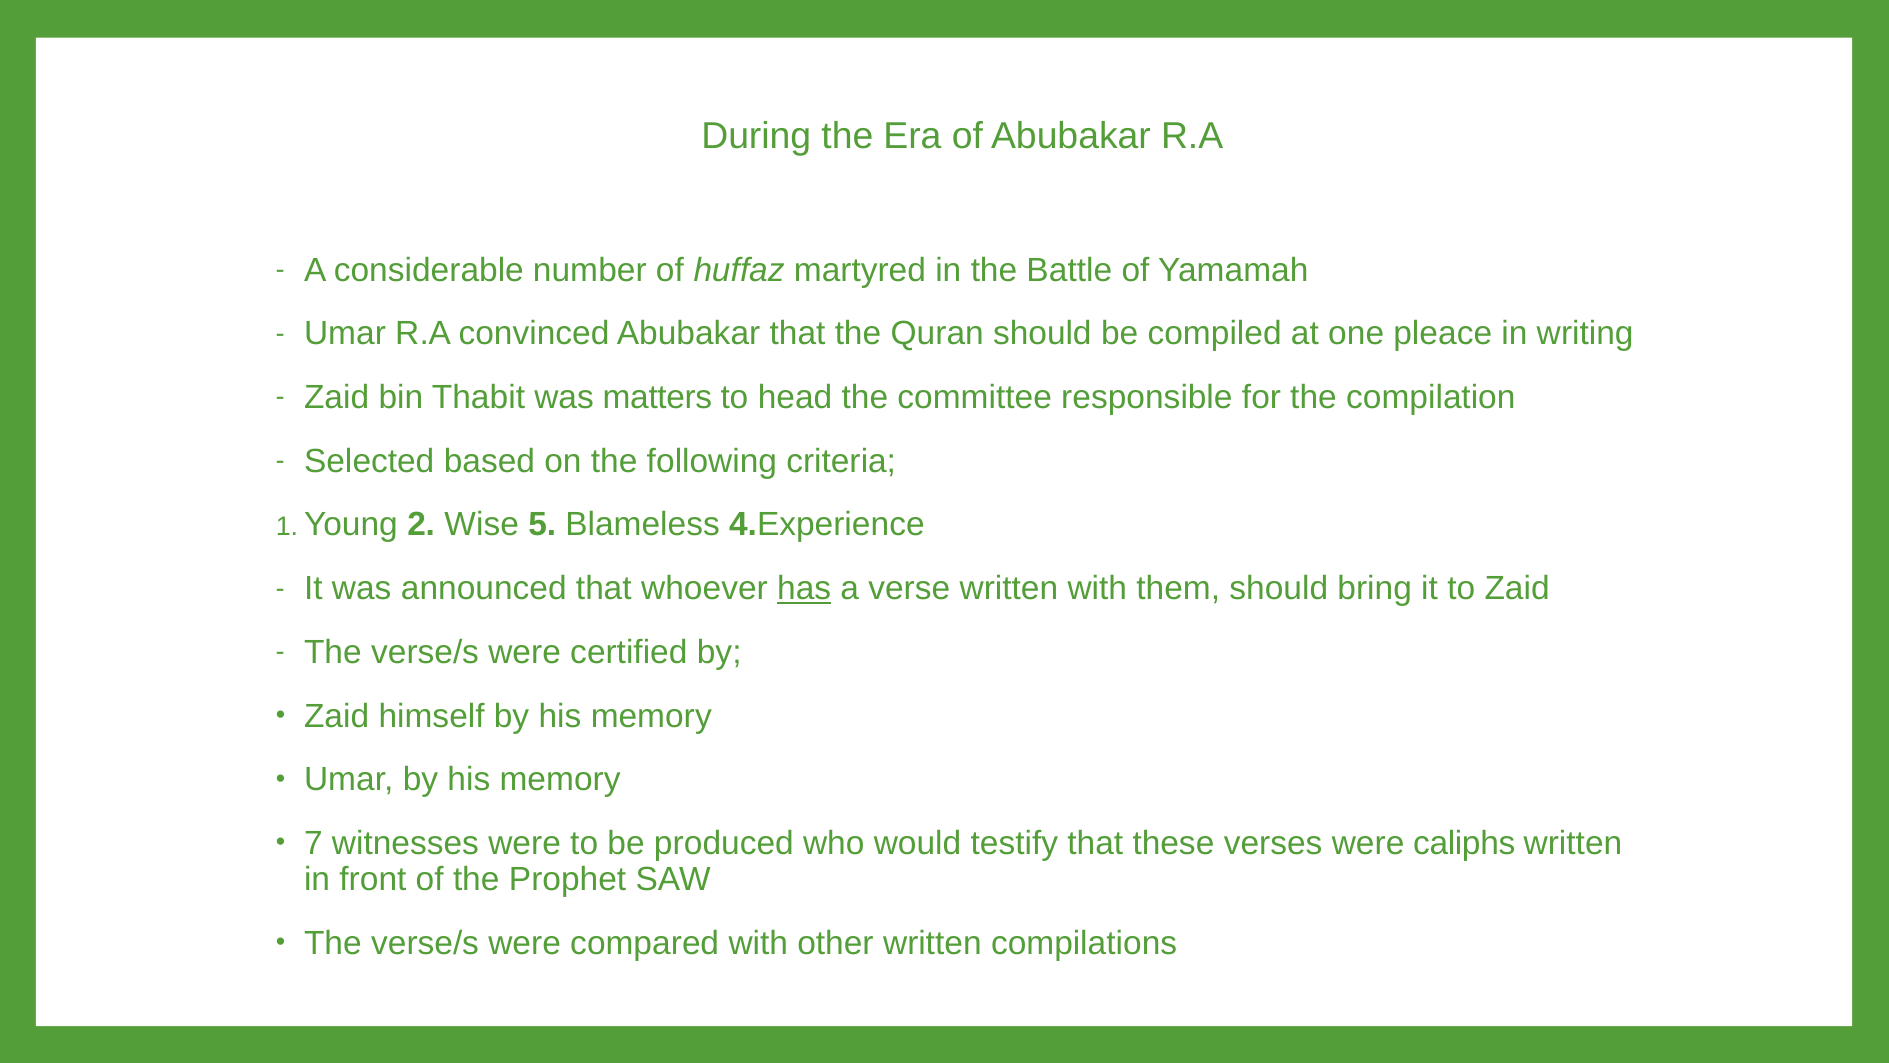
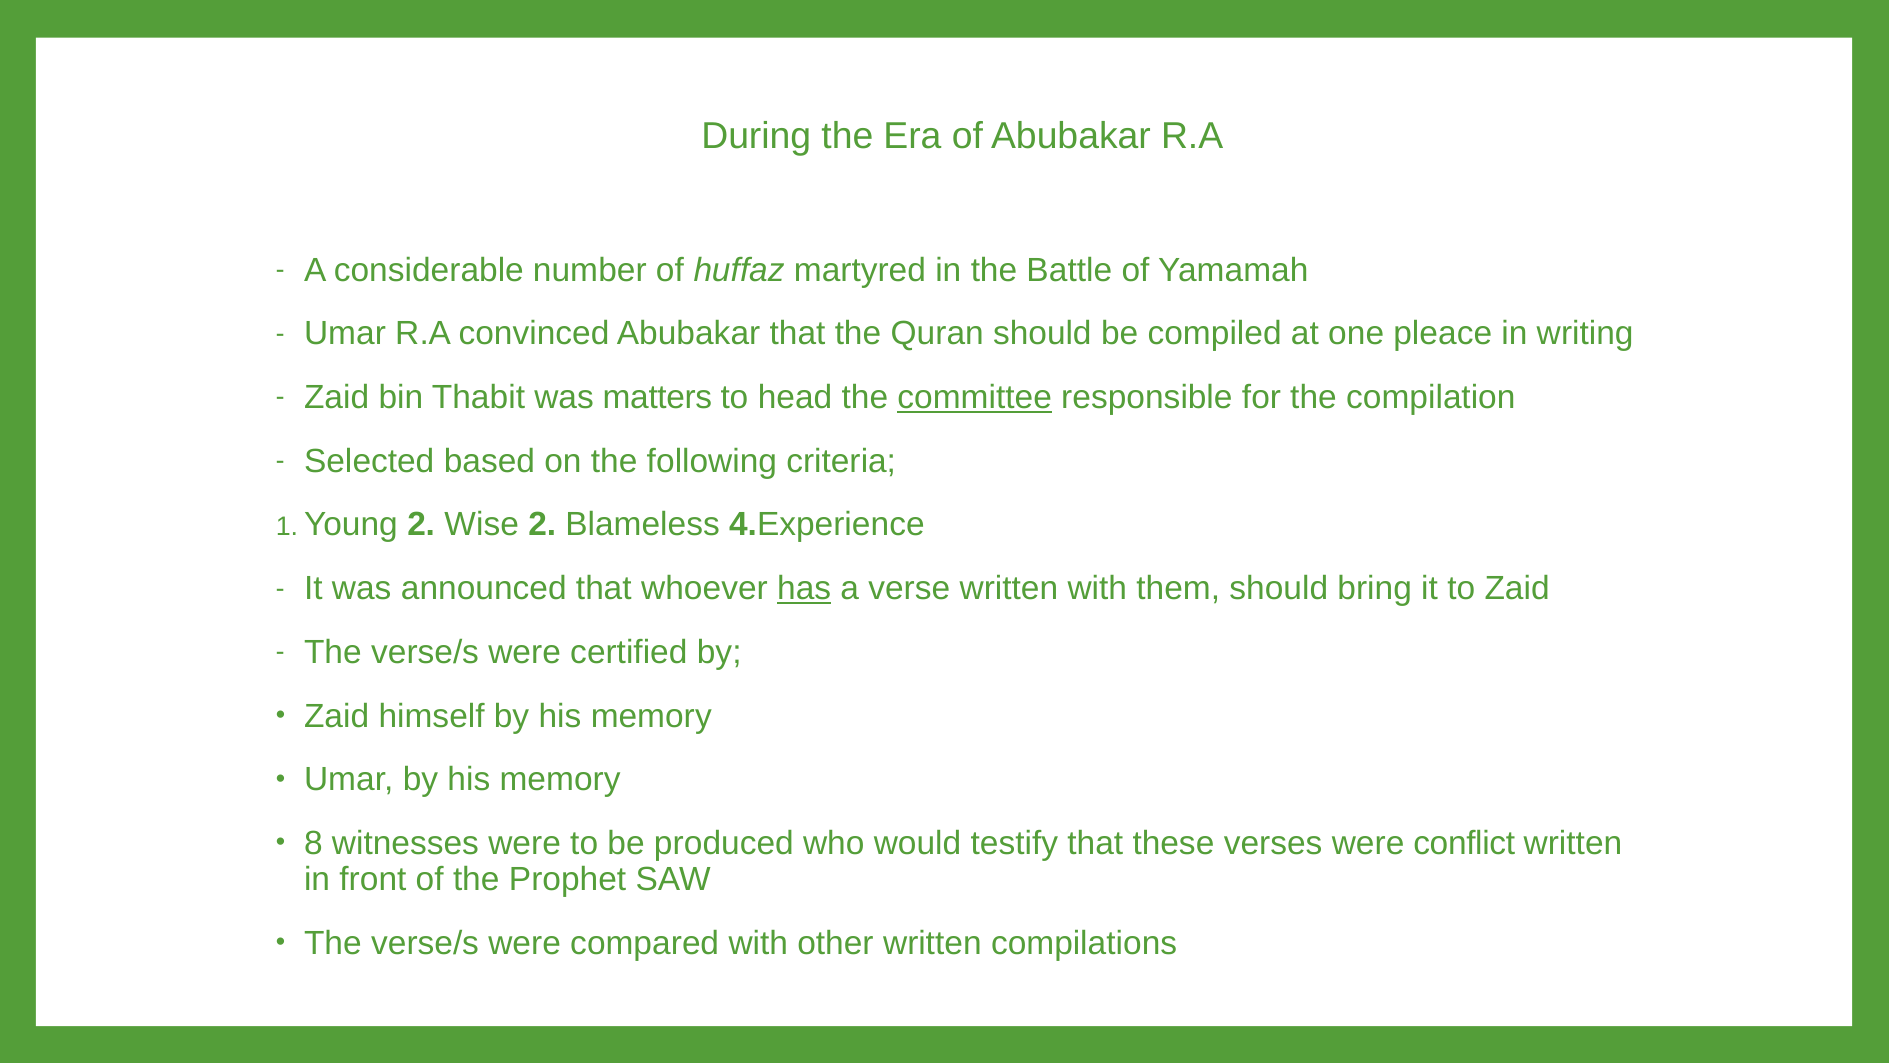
committee underline: none -> present (975, 397)
Wise 5: 5 -> 2 (542, 525)
7: 7 -> 8 (313, 843)
caliphs: caliphs -> conflict (1464, 843)
